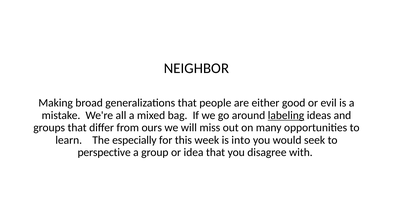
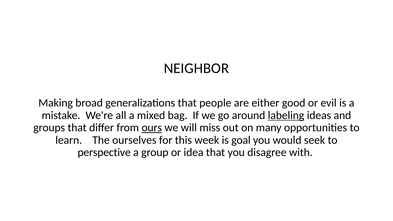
ours underline: none -> present (152, 128)
especially: especially -> ourselves (134, 140)
into: into -> goal (241, 140)
